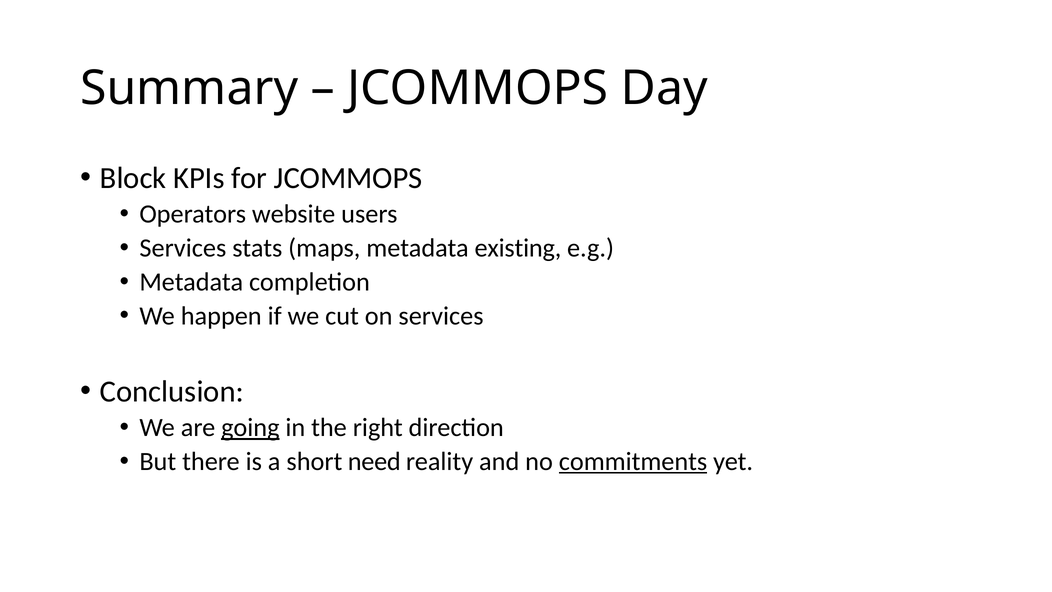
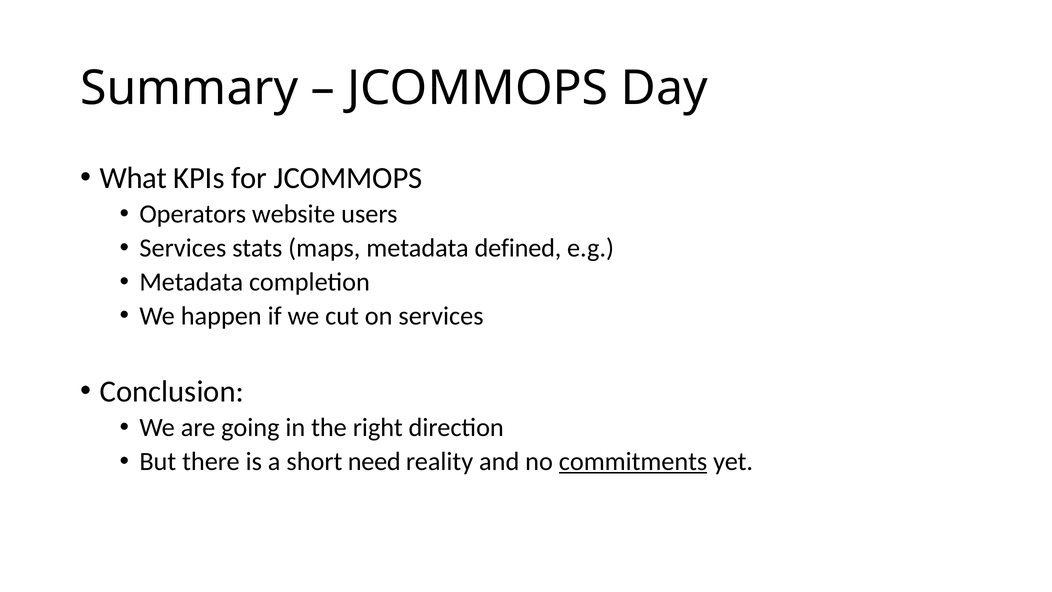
Block: Block -> What (133, 178)
existing: existing -> defined (518, 248)
going underline: present -> none (250, 428)
